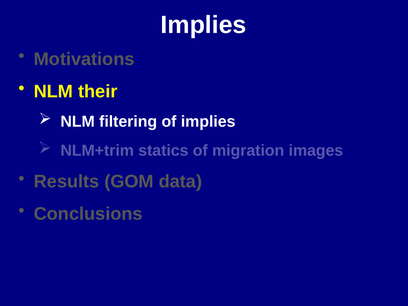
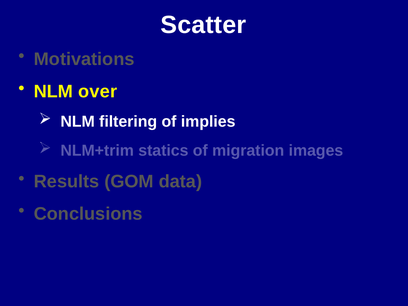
Implies: Implies -> Scatter (203, 25)
their: their -> over (98, 91)
